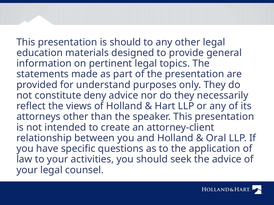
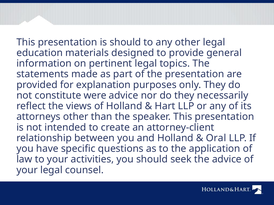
understand: understand -> explanation (103, 85)
deny: deny -> were (95, 96)
